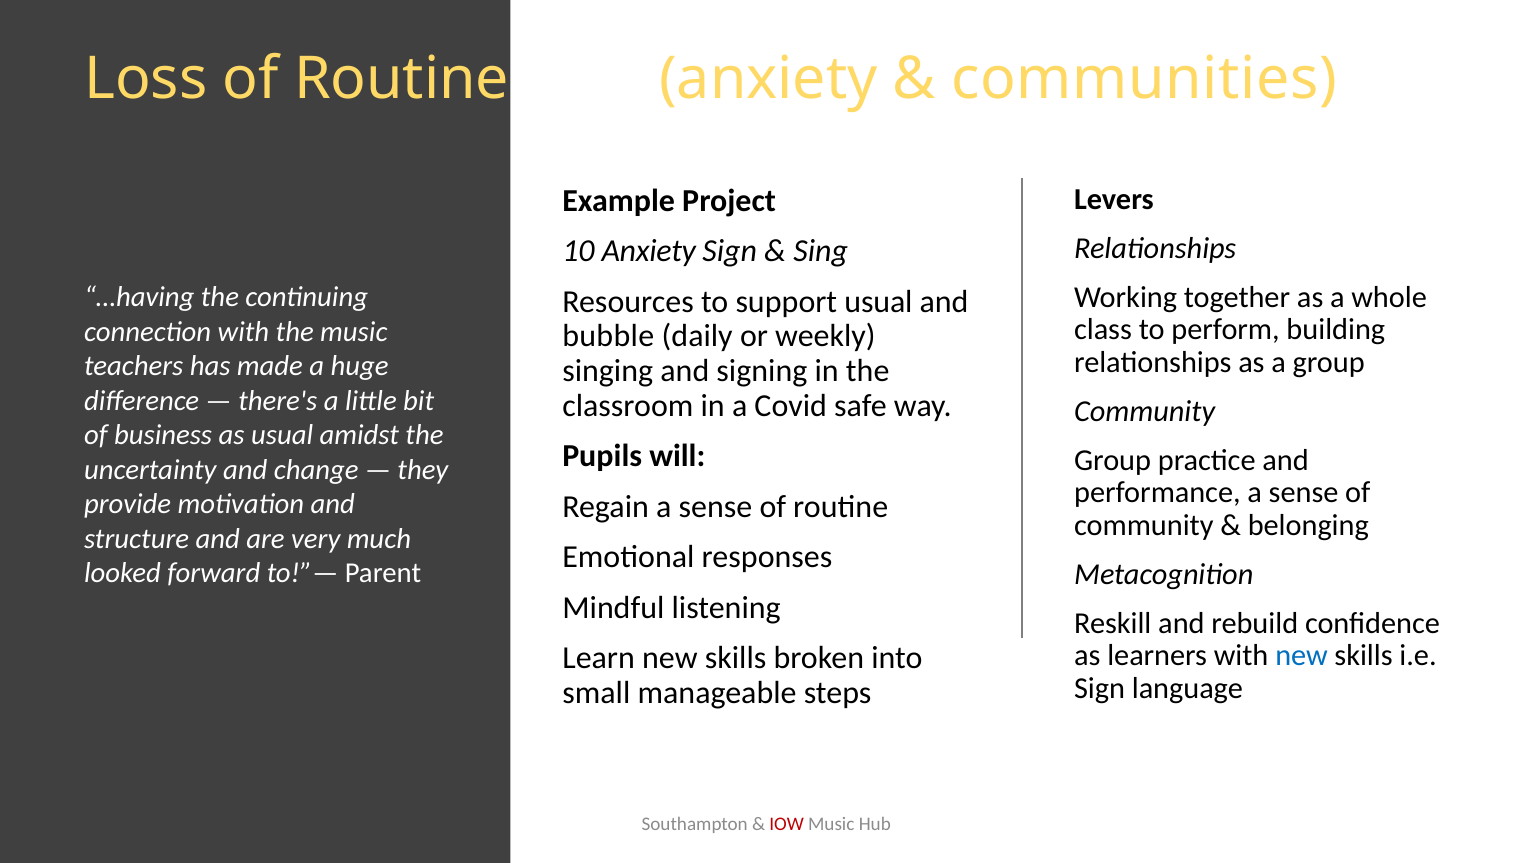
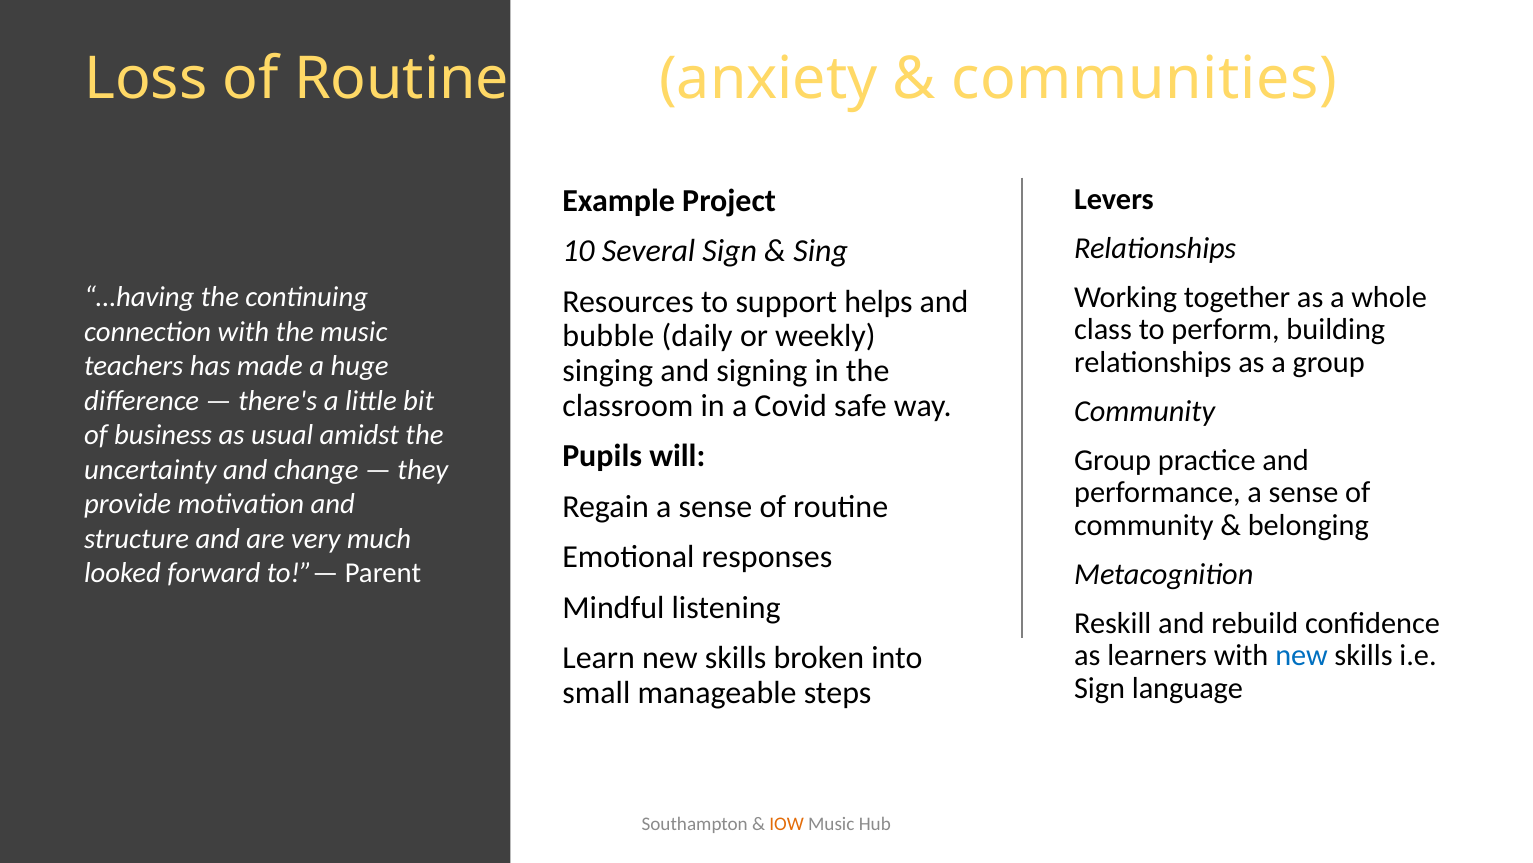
10 Anxiety: Anxiety -> Several (649, 251)
support usual: usual -> helps (879, 302)
IOW colour: red -> orange (787, 823)
